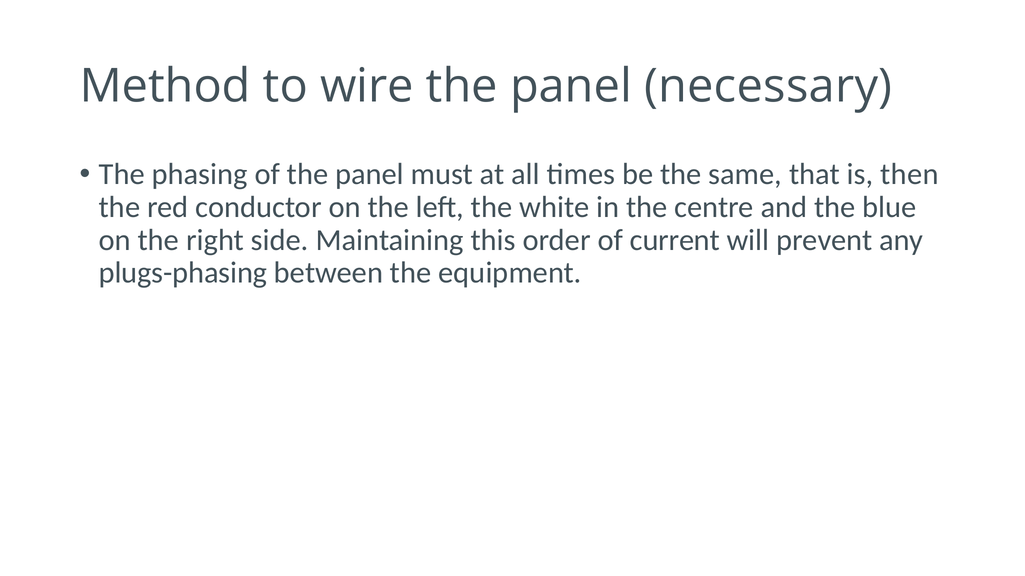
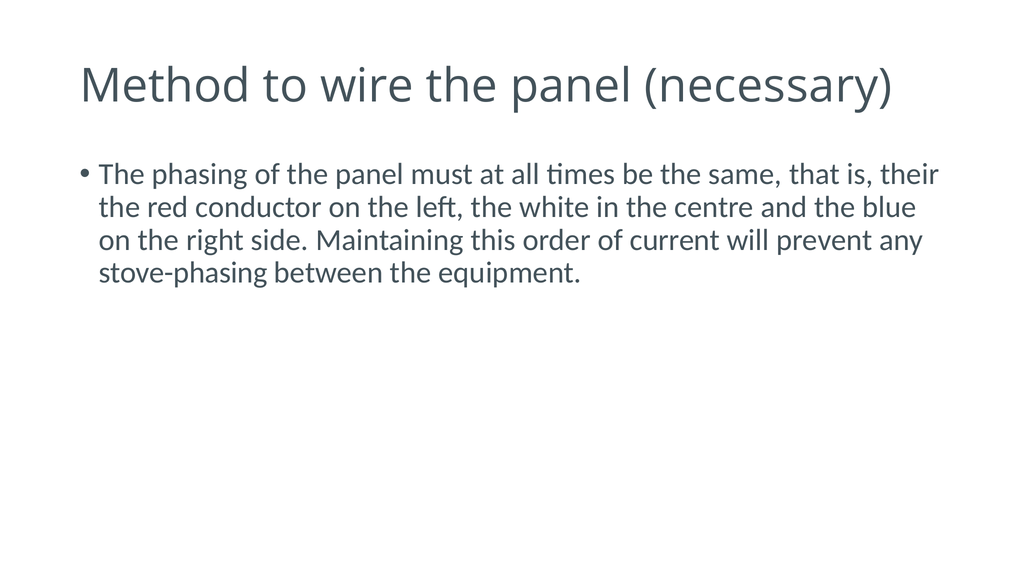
then: then -> their (910, 174)
plugs-phasing: plugs-phasing -> stove-phasing (183, 273)
